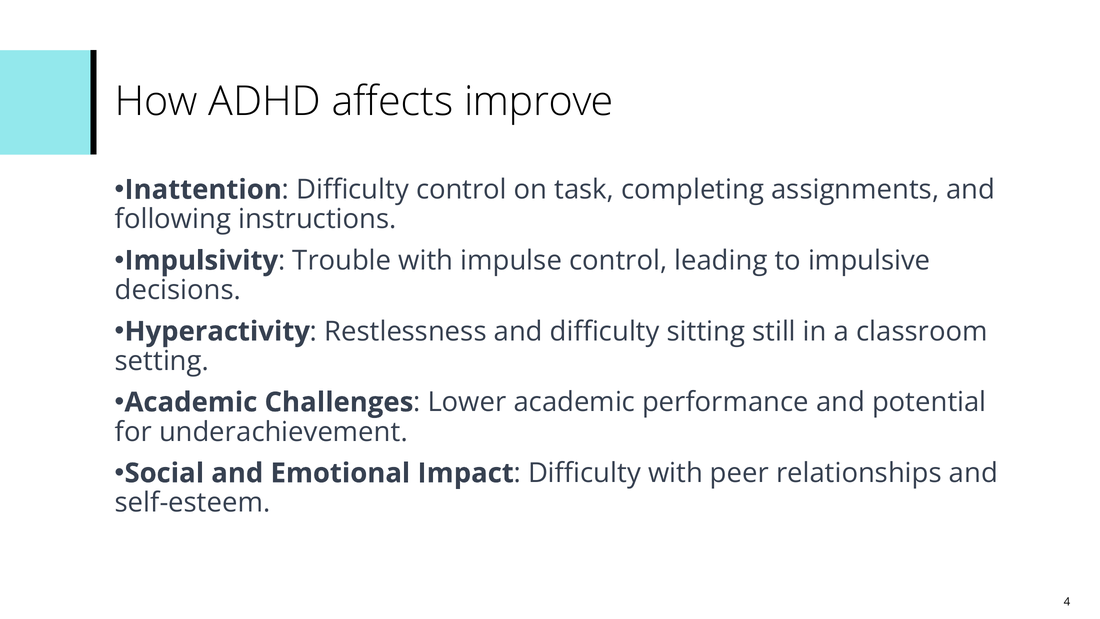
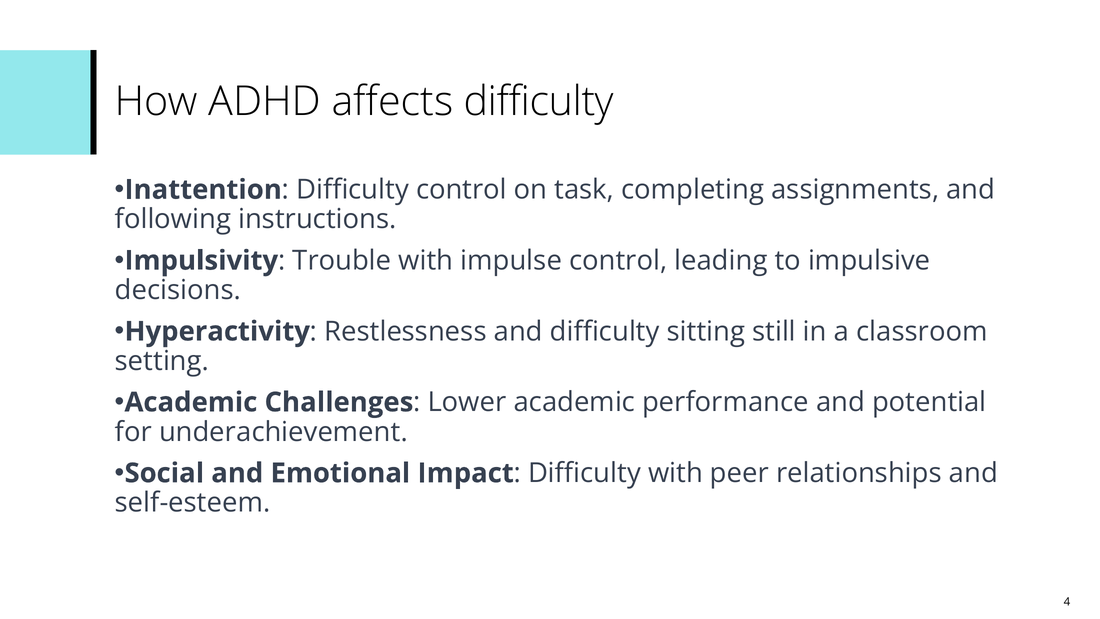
affects improve: improve -> difficulty (539, 102)
